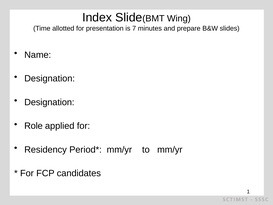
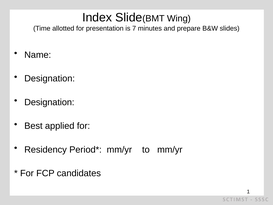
Role: Role -> Best (33, 126)
